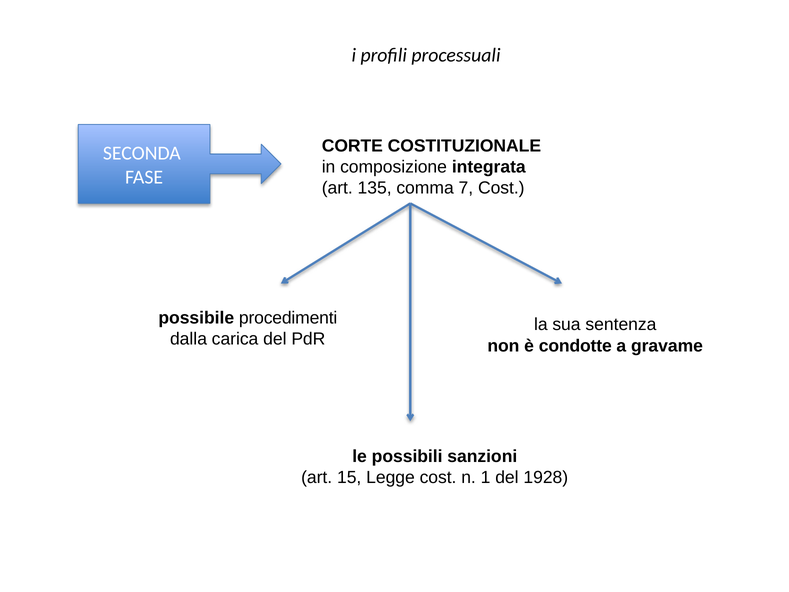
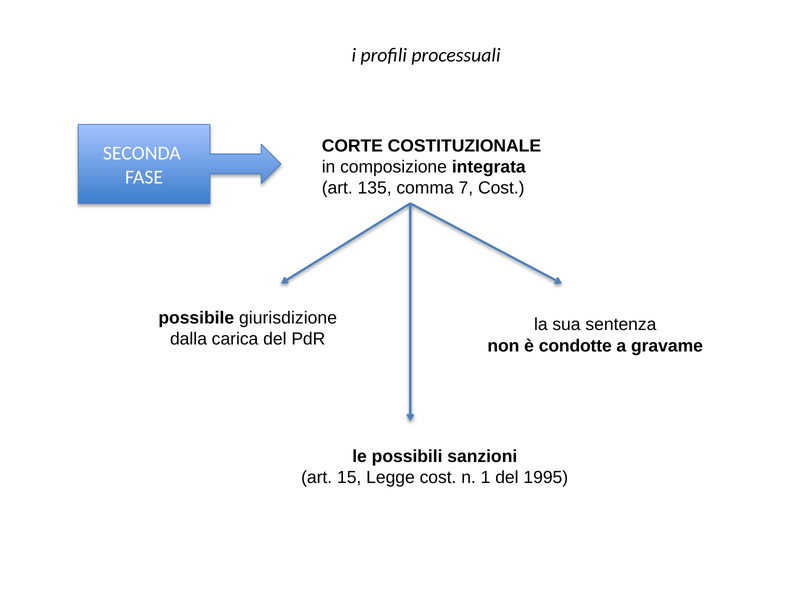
procedimenti: procedimenti -> giurisdizione (288, 318)
1928: 1928 -> 1995 (546, 477)
